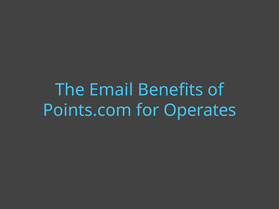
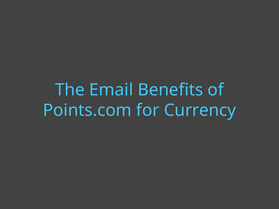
Operates: Operates -> Currency (200, 110)
